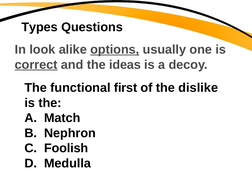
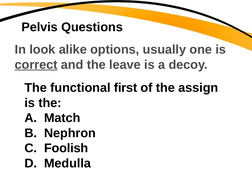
Types: Types -> Pelvis (40, 27)
options underline: present -> none (115, 50)
ideas: ideas -> leave (125, 65)
dislike: dislike -> assign (198, 88)
